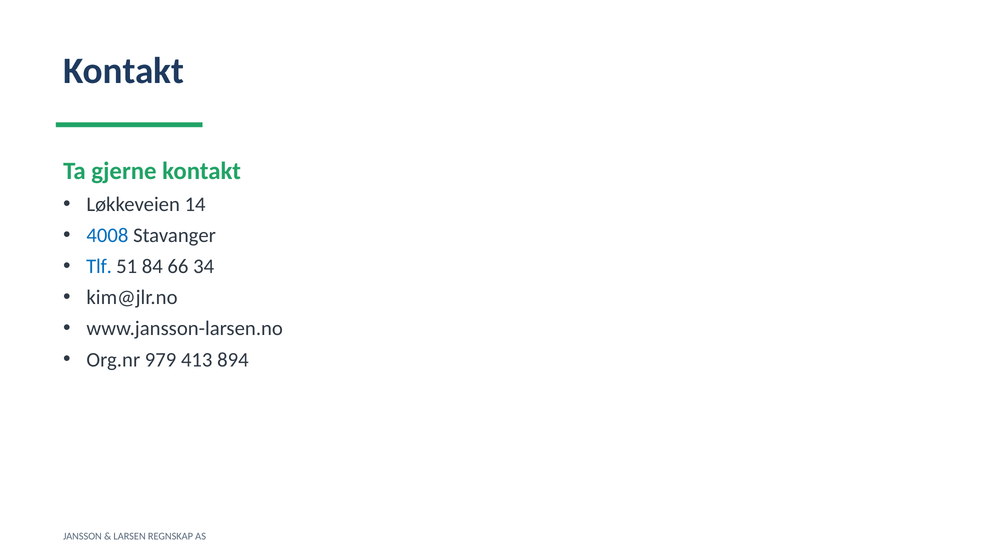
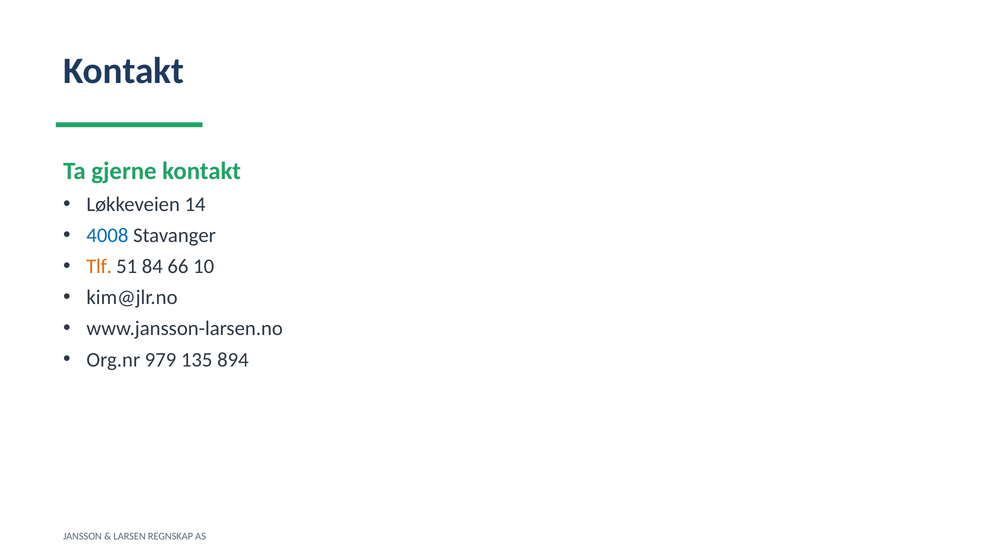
Tlf colour: blue -> orange (99, 266)
34: 34 -> 10 (204, 266)
413: 413 -> 135 (197, 359)
